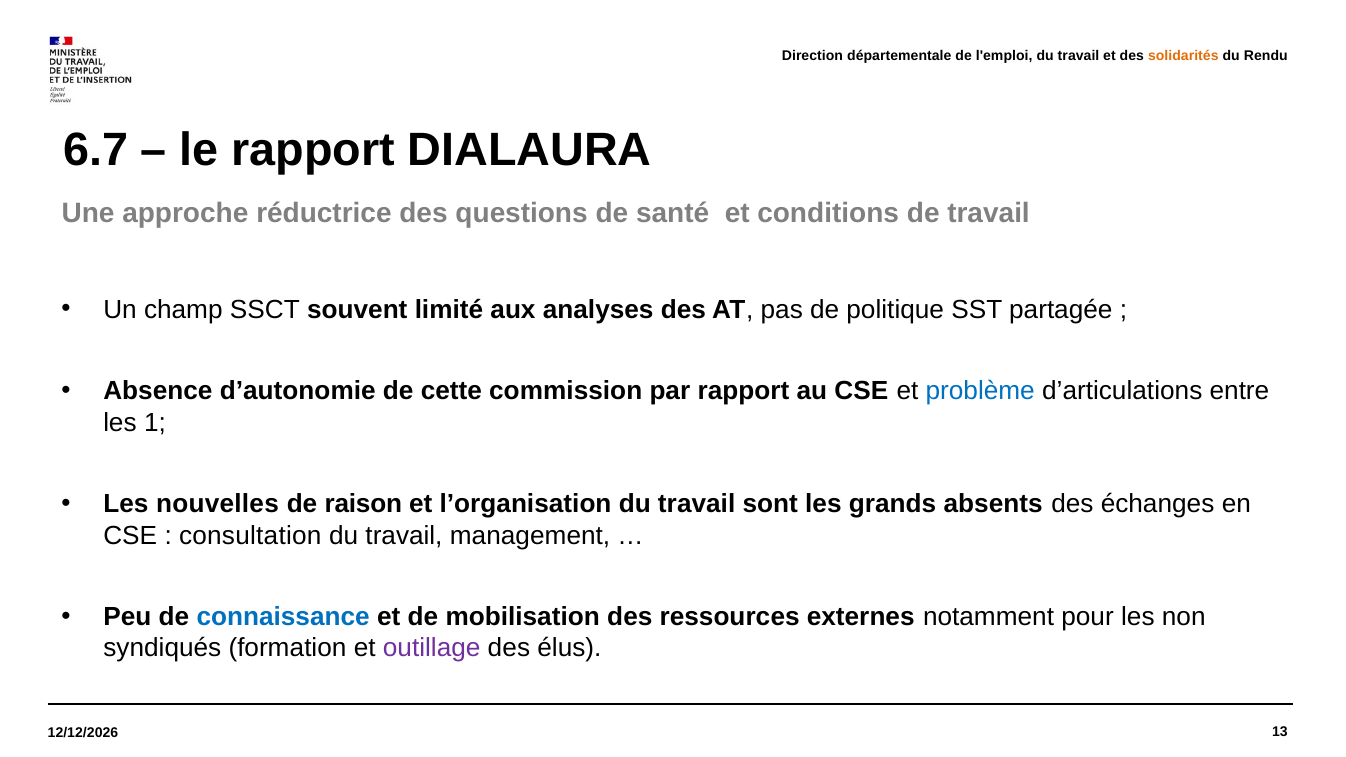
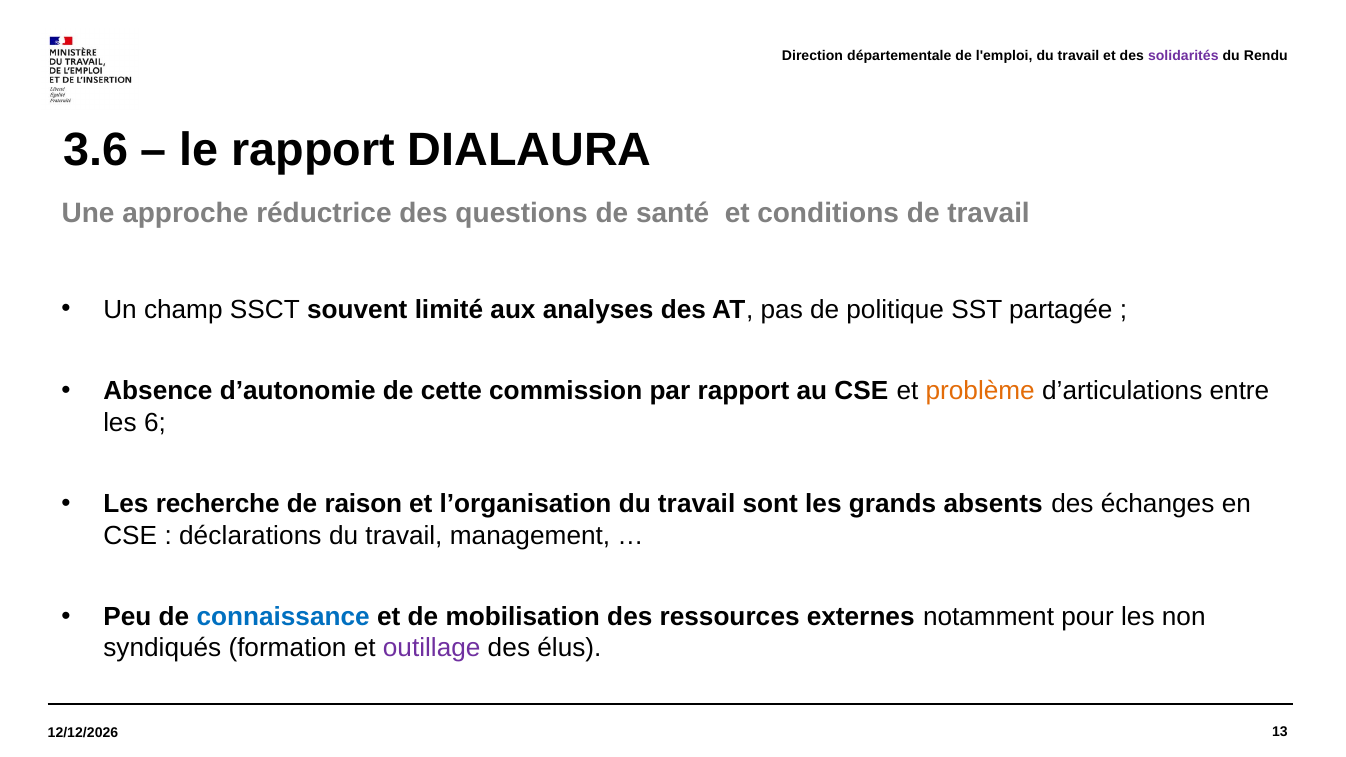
solidarités colour: orange -> purple (1183, 56)
6.7: 6.7 -> 3.6 (96, 151)
problème colour: blue -> orange (980, 391)
1: 1 -> 6 (155, 423)
nouvelles: nouvelles -> recherche (218, 504)
consultation: consultation -> déclarations (250, 535)
